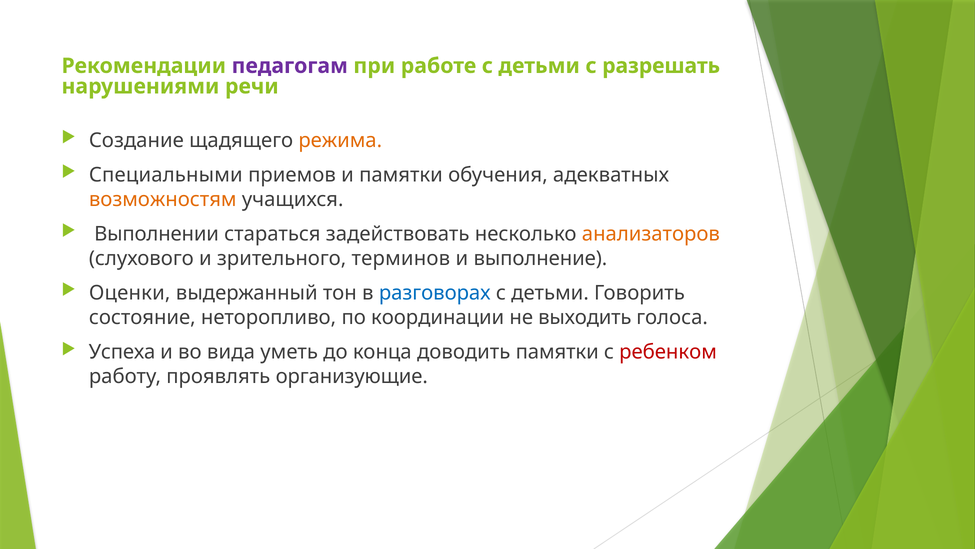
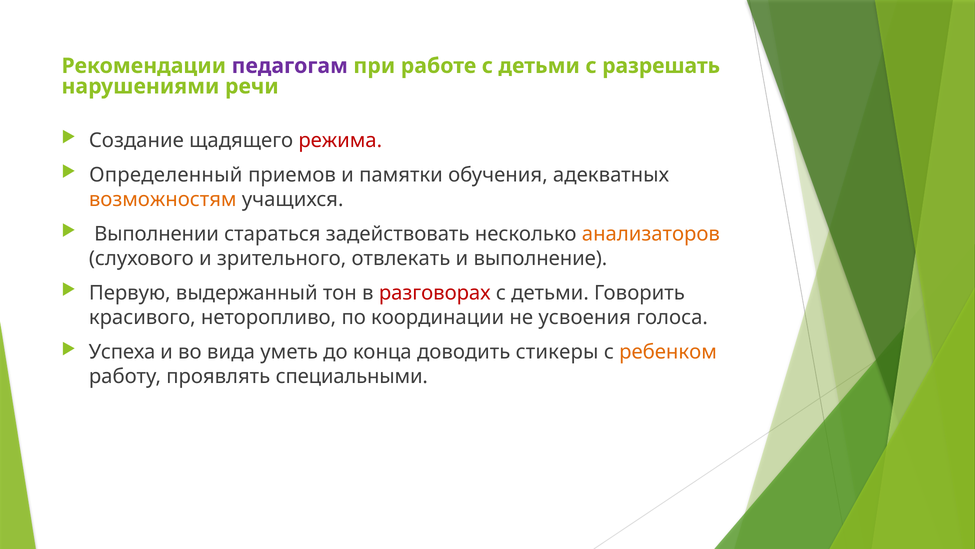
режима colour: orange -> red (340, 140)
Специальными: Специальными -> Определенный (166, 175)
терминов: терминов -> отвлекать (401, 258)
Оценки: Оценки -> Первую (130, 293)
разговорах colour: blue -> red (435, 293)
состояние: состояние -> красивого (142, 317)
выходить: выходить -> усвоения (585, 317)
доводить памятки: памятки -> стикеры (557, 352)
ребенком colour: red -> orange (668, 352)
организующие: организующие -> специальными (352, 376)
